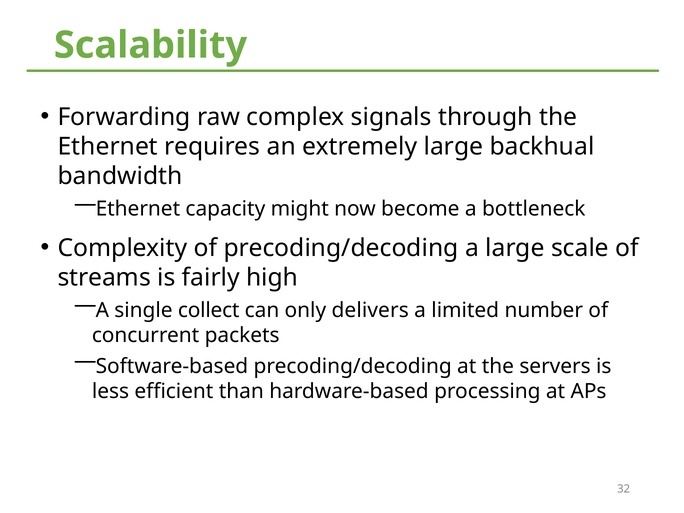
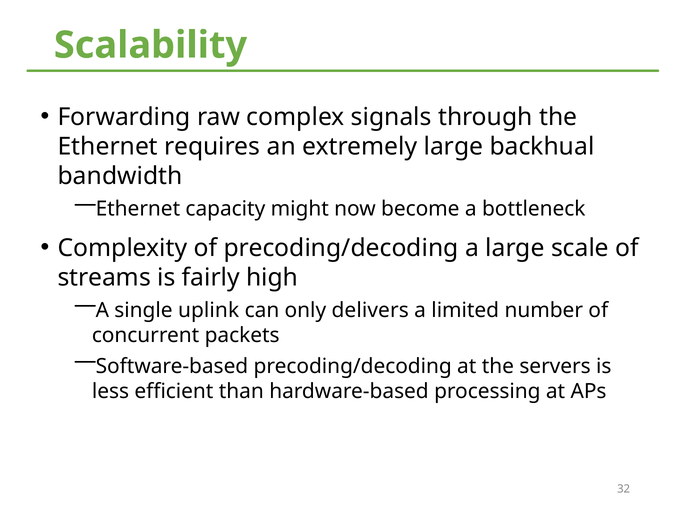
collect: collect -> uplink (209, 310)
